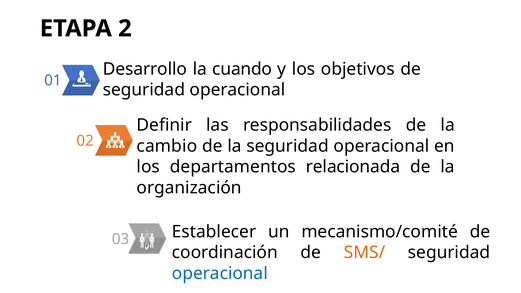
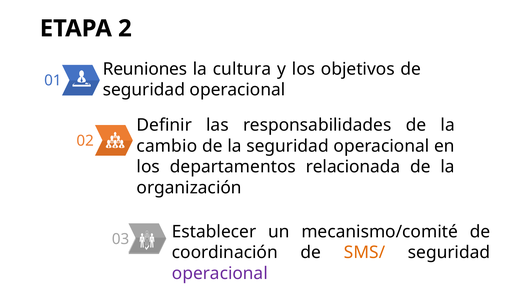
Desarrollo: Desarrollo -> Reuniones (145, 69)
cuando: cuando -> cultura (242, 69)
operacional colour: blue -> purple (220, 273)
